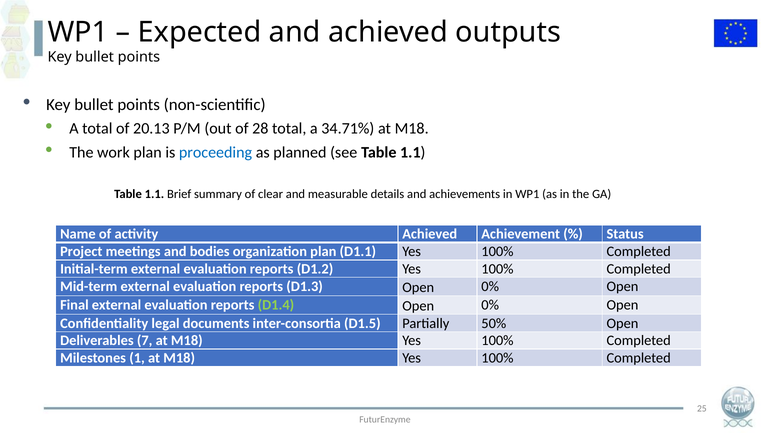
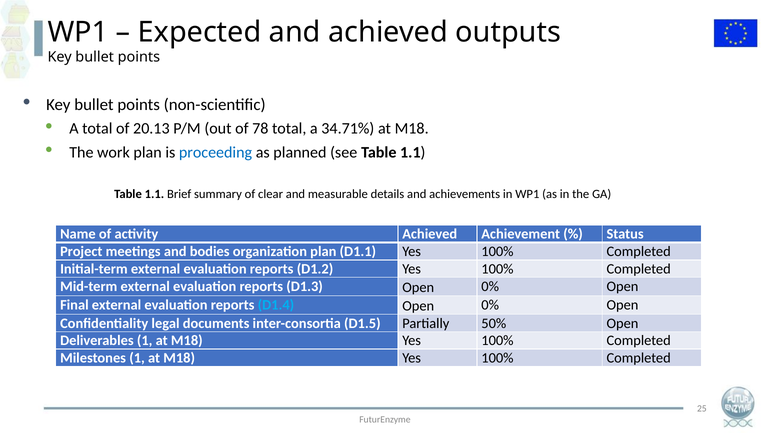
28: 28 -> 78 (260, 129)
D1.4 colour: light green -> light blue (276, 305)
Deliverables 7: 7 -> 1 (145, 341)
